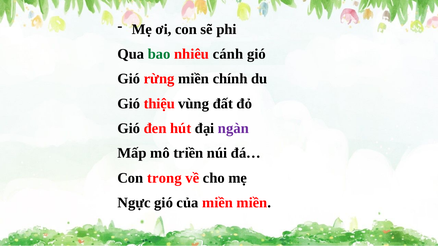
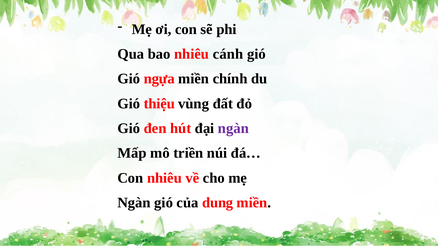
bao colour: green -> black (159, 54)
rừng: rừng -> ngựa (159, 79)
Con trong: trong -> nhiêu (164, 178)
Ngực: Ngực -> Ngàn (134, 203)
của miền: miền -> dung (218, 203)
